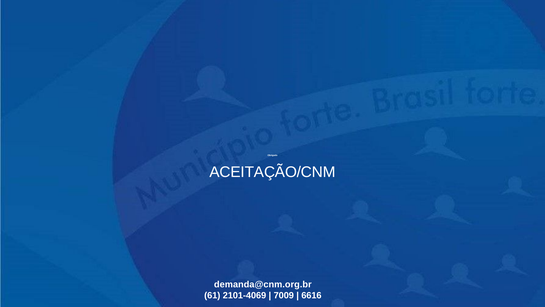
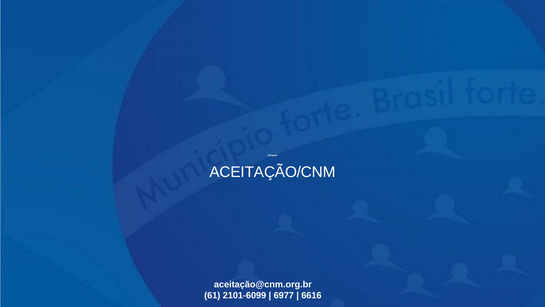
demanda@cnm.org.br: demanda@cnm.org.br -> aceitação@cnm.org.br (263, 284)
2101-4069: 2101-4069 -> 2101-6099 (244, 295)
7009: 7009 -> 6977 (284, 295)
